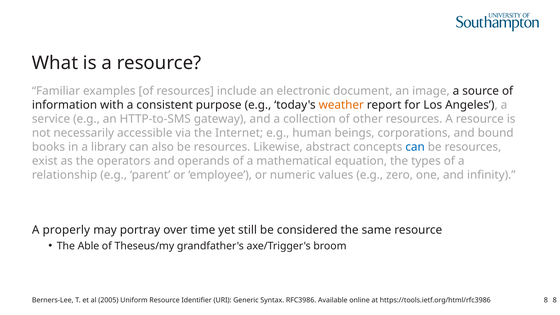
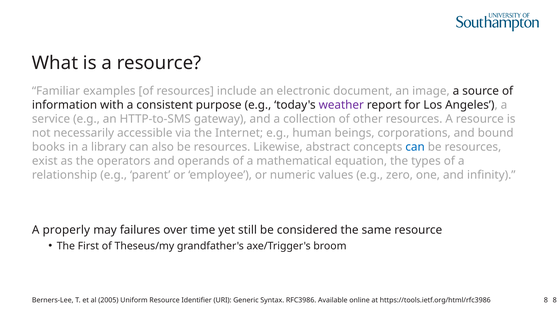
weather colour: orange -> purple (341, 105)
portray: portray -> failures (140, 230)
Able: Able -> First (88, 246)
